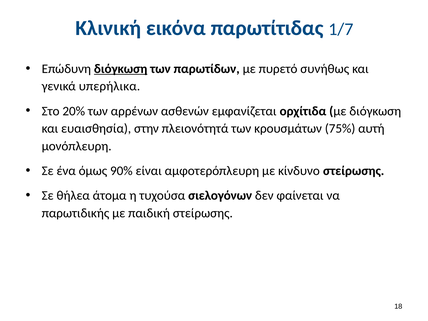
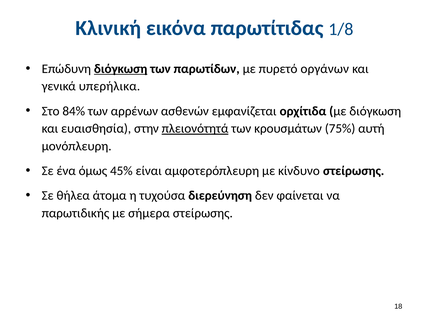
1/7: 1/7 -> 1/8 (341, 29)
συνήθως: συνήθως -> οργάνων (325, 69)
20%: 20% -> 84% (74, 111)
πλειονότητά underline: none -> present (195, 129)
90%: 90% -> 45% (121, 171)
σιελογόνων: σιελογόνων -> διερεύνηση (220, 196)
παιδική: παιδική -> σήμερα (149, 213)
